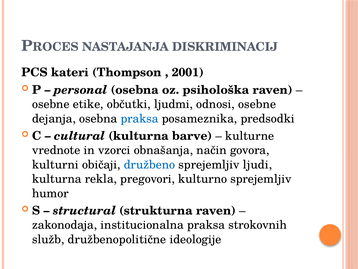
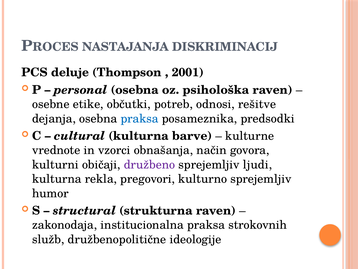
kateri: kateri -> deluje (70, 72)
ljudmi: ljudmi -> potreb (173, 104)
odnosi osebne: osebne -> rešitve (257, 104)
družbeno colour: blue -> purple (149, 164)
